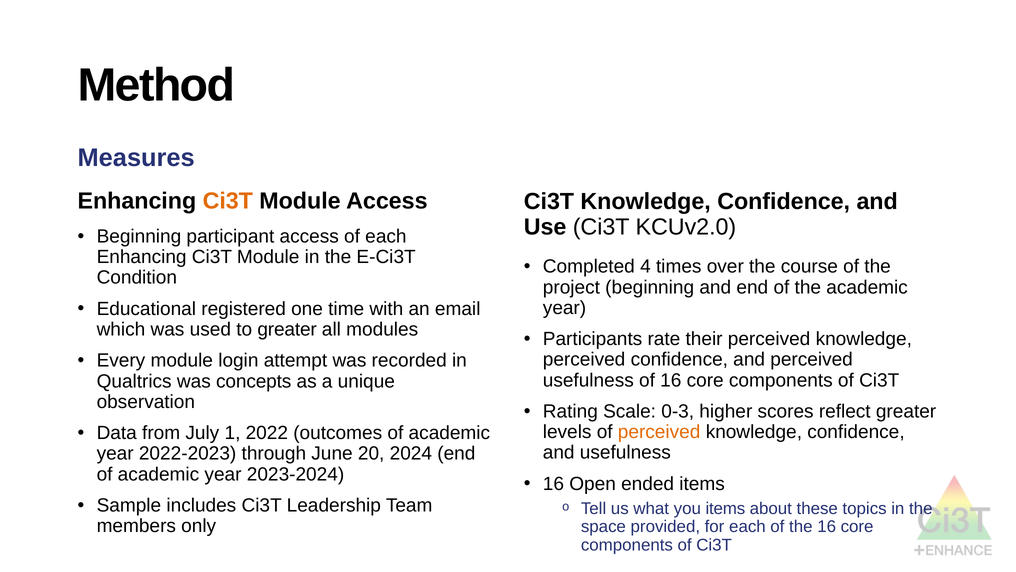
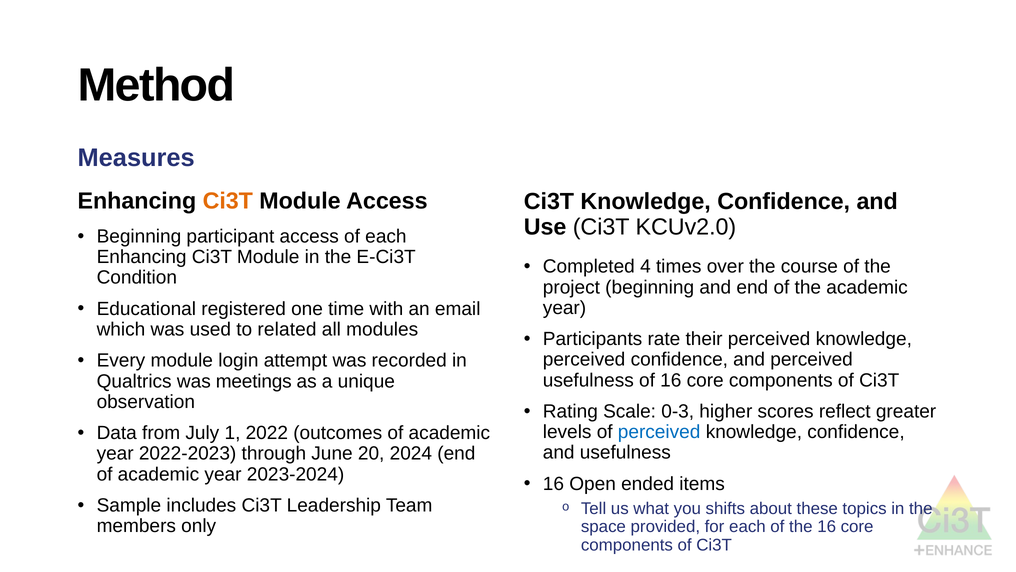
to greater: greater -> related (287, 329)
concepts: concepts -> meetings (254, 381)
perceived colour: orange -> blue (659, 432)
you items: items -> shifts (725, 508)
